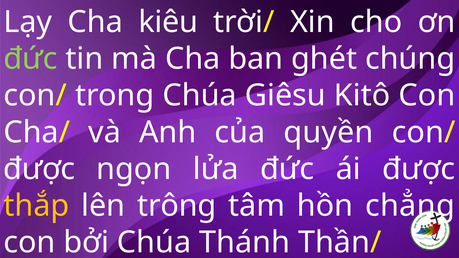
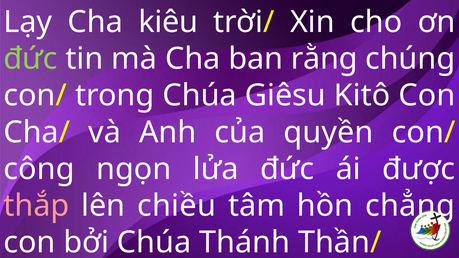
ghét: ghét -> rằng (324, 59)
được: được -> công (39, 169)
thắp colour: yellow -> pink (36, 206)
trông: trông -> chiều (177, 206)
